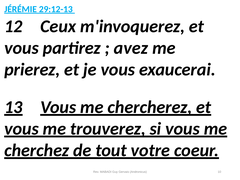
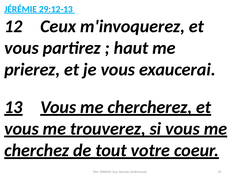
avez: avez -> haut (131, 48)
